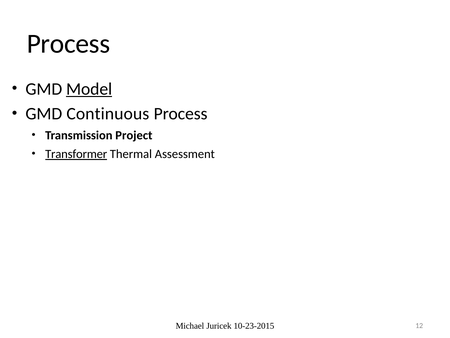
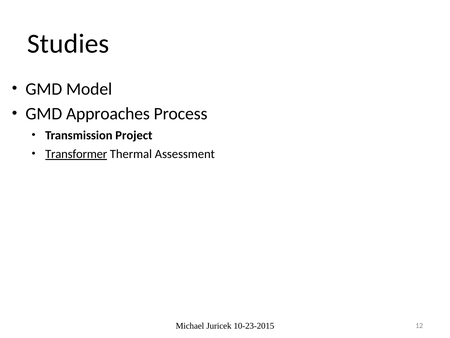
Process: Process -> Studies (68, 44)
Model underline: present -> none (89, 89)
Continuous: Continuous -> Approaches (108, 114)
